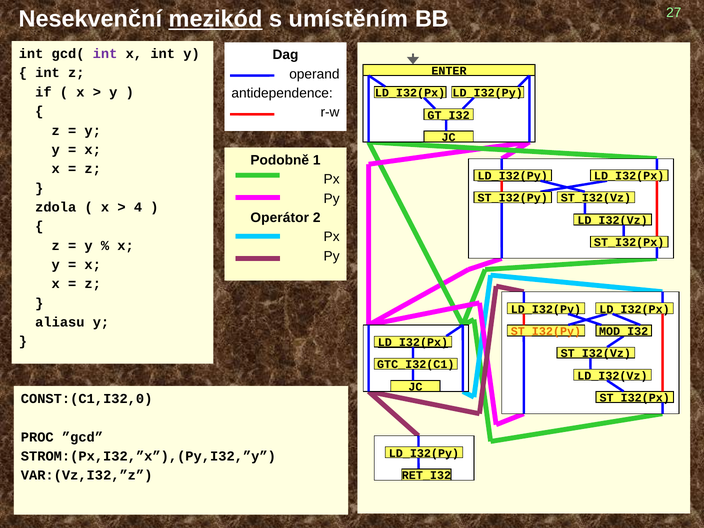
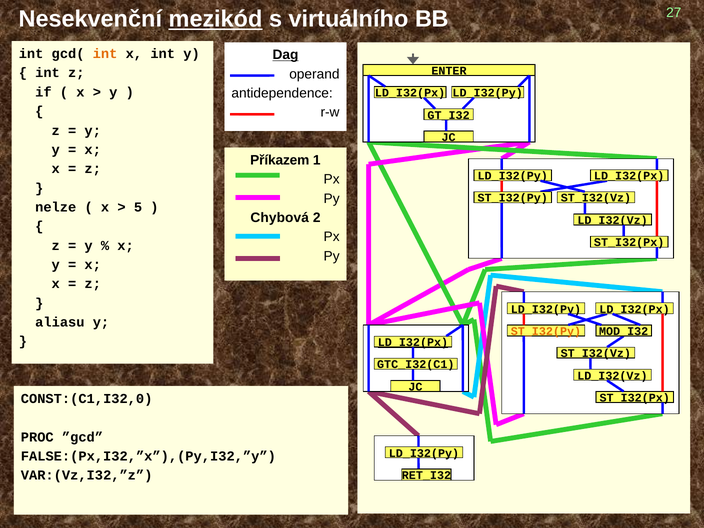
umístěním: umístěním -> virtuálního (349, 19)
int colour: purple -> orange (105, 54)
Dag underline: none -> present (285, 55)
Podobně: Podobně -> Příkazem (280, 160)
LD_I32(Py underline: present -> none (513, 176)
zdola: zdola -> nelze (56, 207)
4: 4 -> 5 (138, 207)
Operátor: Operátor -> Chybová (280, 218)
STROM:(Px,I32,”x”),(Py,I32,”y: STROM:(Px,I32,”x”),(Py,I32,”y -> FALSE:(Px,I32,”x”),(Py,I32,”y (148, 456)
